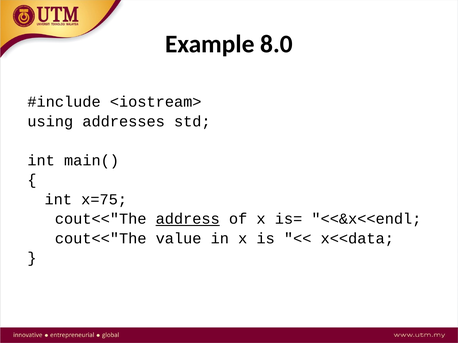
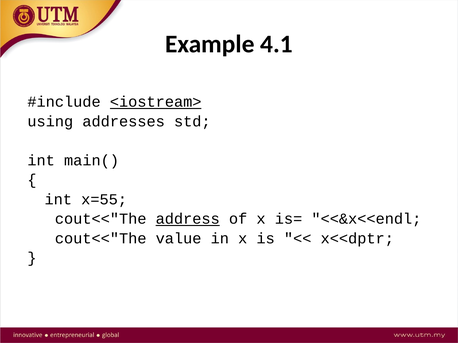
8.0: 8.0 -> 4.1 (277, 44)
<iostream> underline: none -> present (156, 102)
x=75: x=75 -> x=55 (104, 200)
x<<data: x<<data -> x<<dptr (357, 239)
